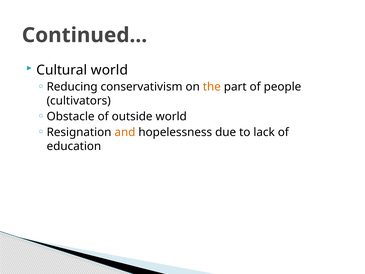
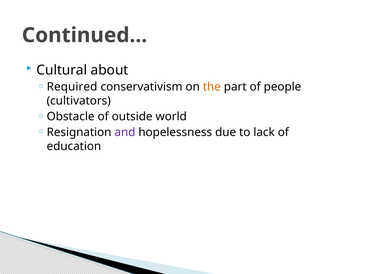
Cultural world: world -> about (110, 70)
Reducing: Reducing -> Required (72, 87)
and colour: orange -> purple (125, 132)
